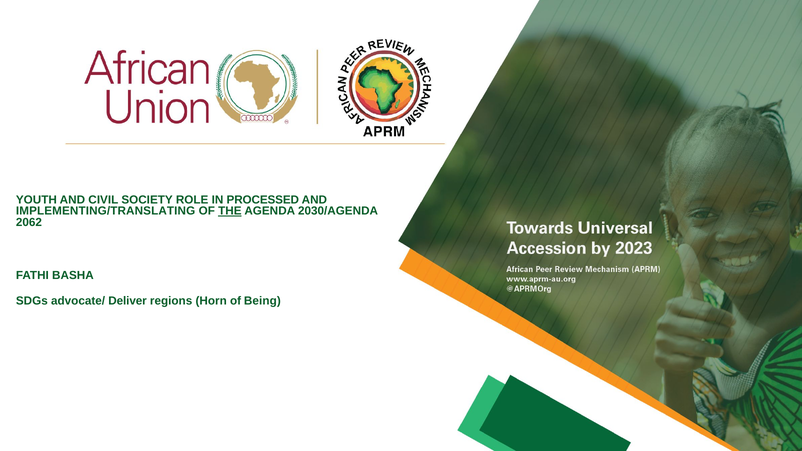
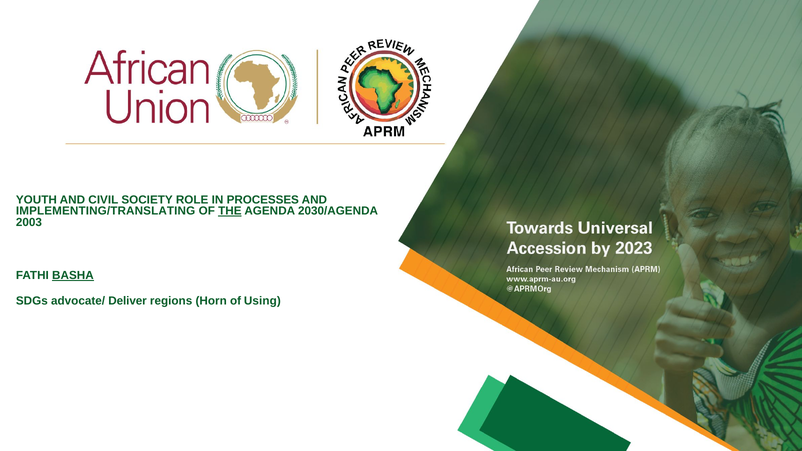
PROCESSED: PROCESSED -> PROCESSES (263, 200)
2062: 2062 -> 2003 (29, 222)
BASHA underline: none -> present (73, 276)
Being: Being -> Using (262, 301)
